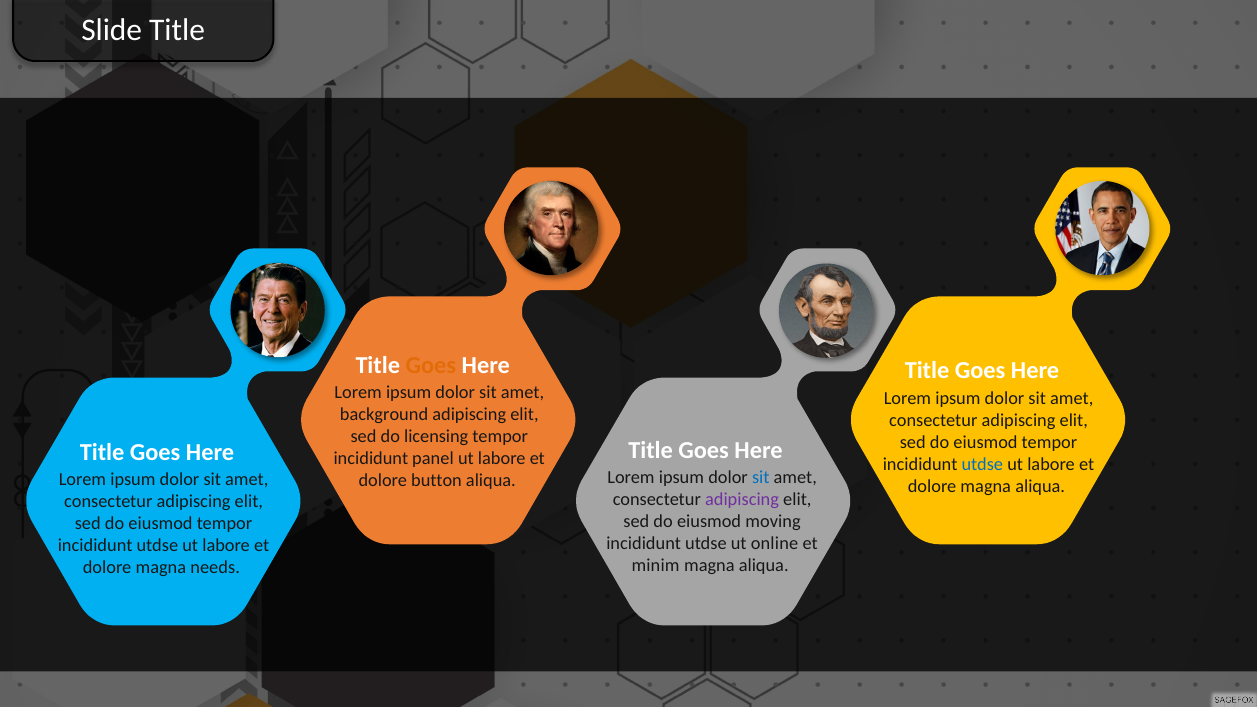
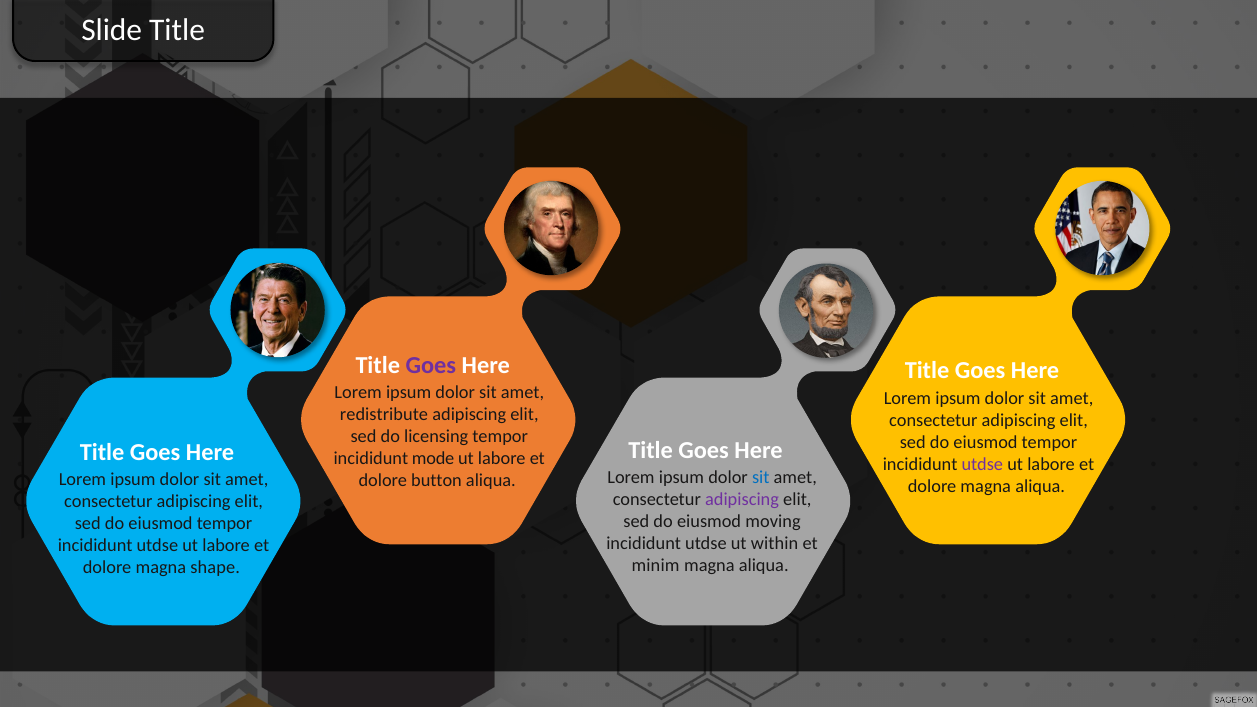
Goes colour: orange -> purple (431, 366)
background: background -> redistribute (384, 415)
panel: panel -> mode (433, 459)
utdse colour: blue -> purple (982, 464)
online: online -> within (775, 544)
needs: needs -> shape (215, 568)
